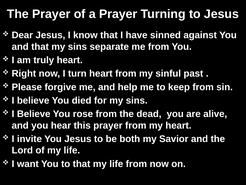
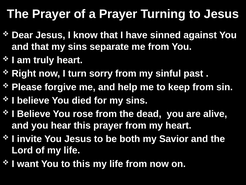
turn heart: heart -> sorry (101, 73)
to that: that -> this (81, 163)
